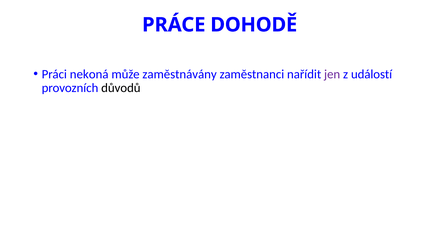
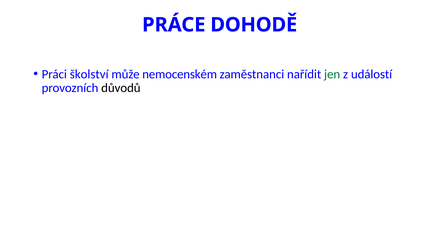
nekoná: nekoná -> školství (89, 74)
zaměstnávány: zaměstnávány -> nemocenském (180, 74)
jen colour: purple -> green (332, 74)
